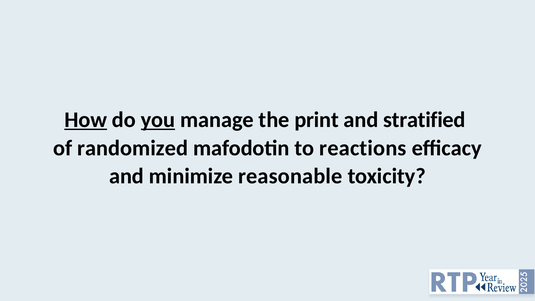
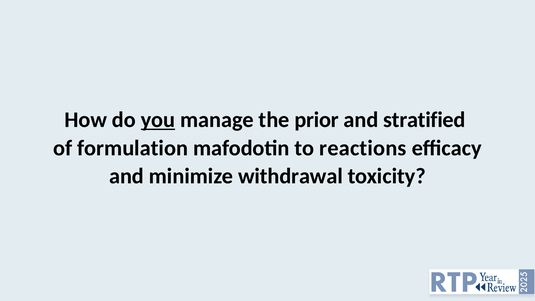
How underline: present -> none (86, 120)
print: print -> prior (317, 120)
randomized: randomized -> formulation (133, 148)
reasonable: reasonable -> withdrawal (290, 176)
